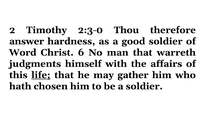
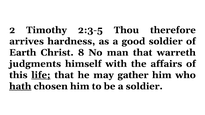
2:3-0: 2:3-0 -> 2:3-5 (90, 30)
answer: answer -> arrives (27, 41)
Word: Word -> Earth (23, 53)
6: 6 -> 8 (81, 53)
hath underline: none -> present (20, 86)
